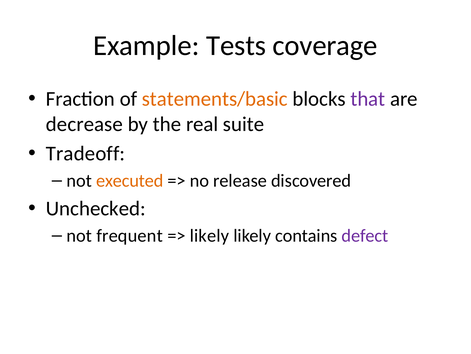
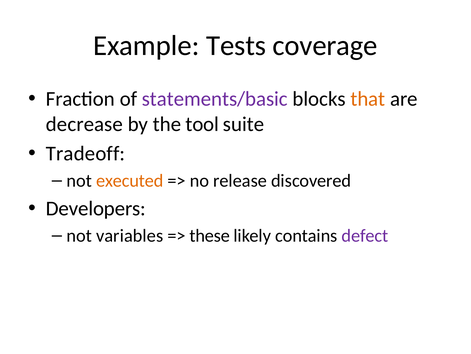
statements/basic colour: orange -> purple (215, 99)
that colour: purple -> orange (368, 99)
real: real -> tool (202, 124)
Unchecked: Unchecked -> Developers (96, 208)
frequent: frequent -> variables (130, 235)
likely: likely -> these (210, 235)
